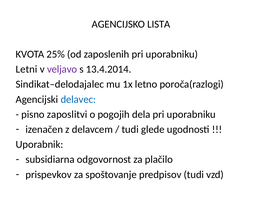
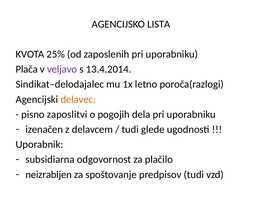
Letni: Letni -> Plača (27, 69)
delavec colour: blue -> orange (78, 99)
prispevkov: prispevkov -> neizrabljen (49, 174)
